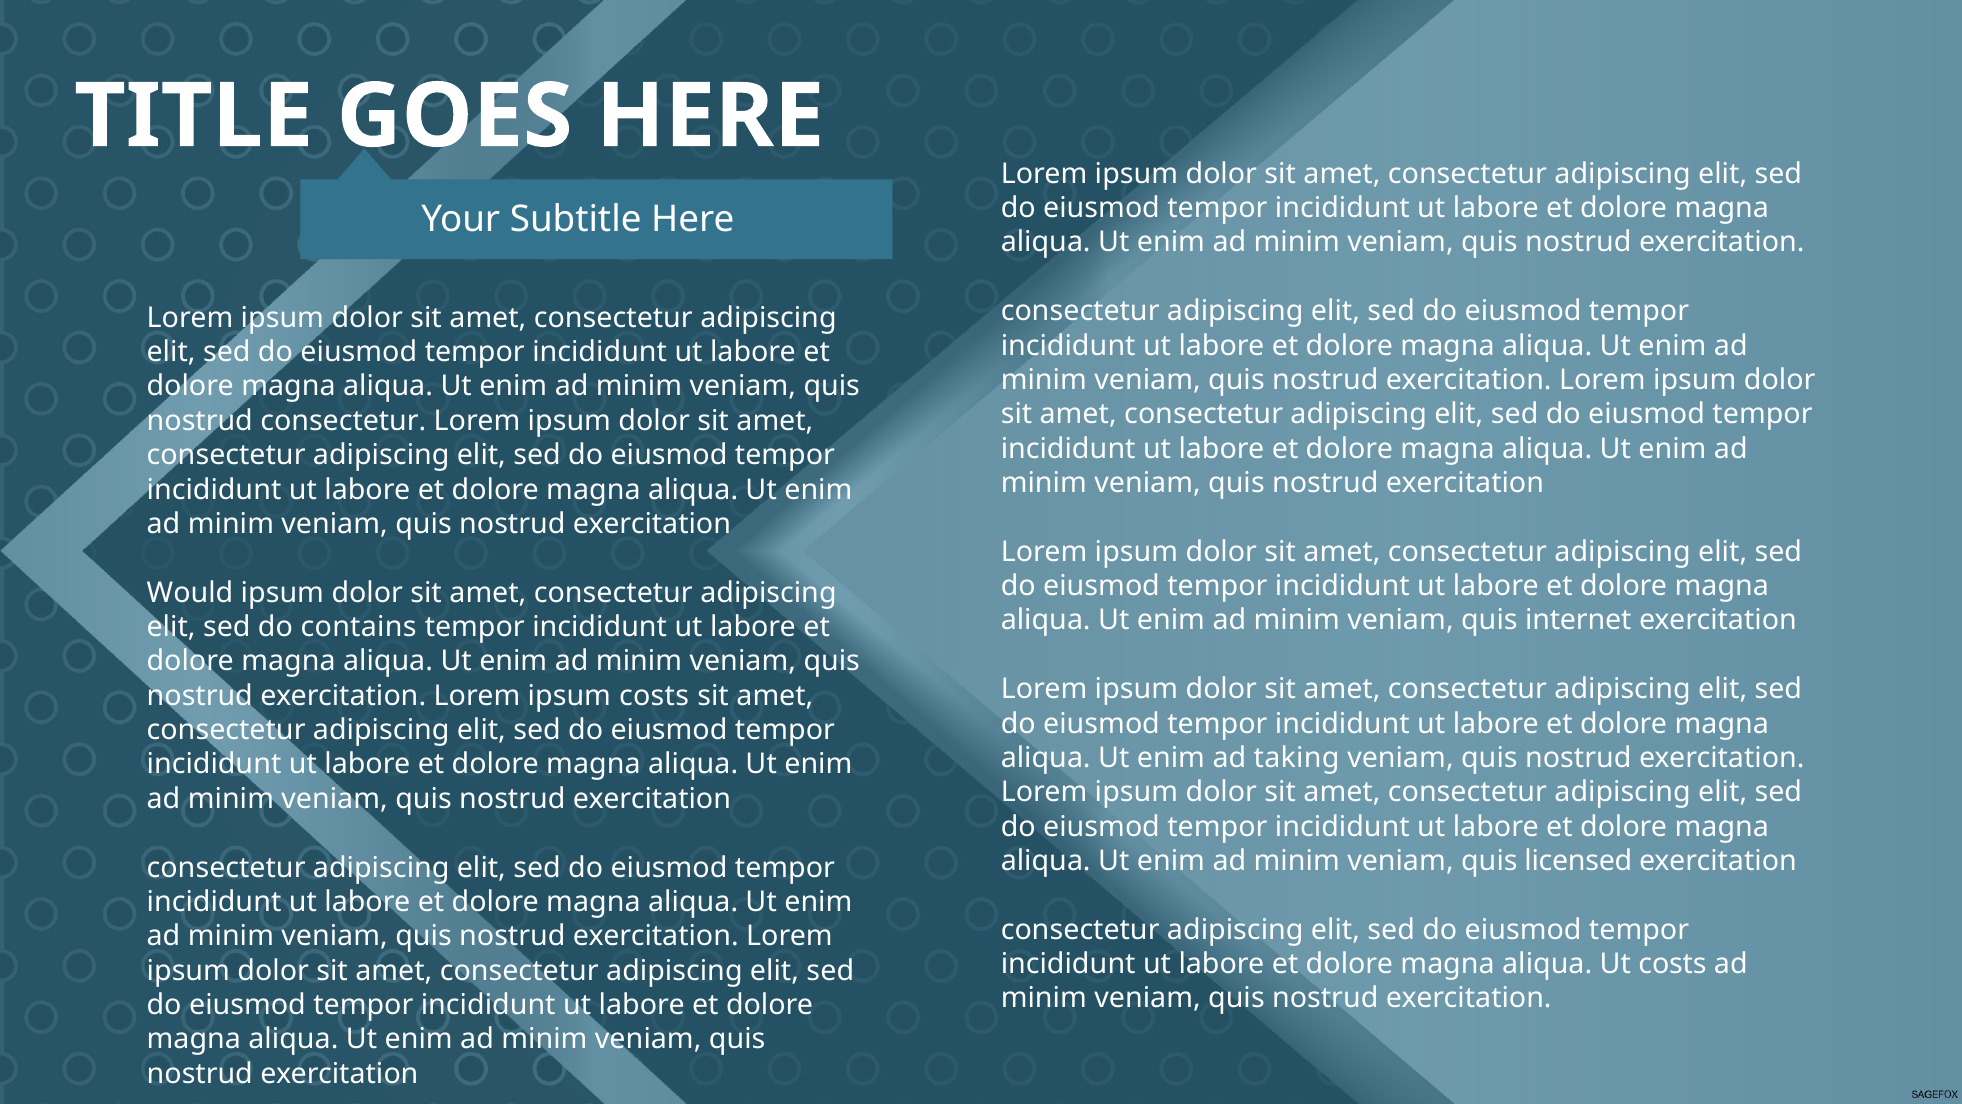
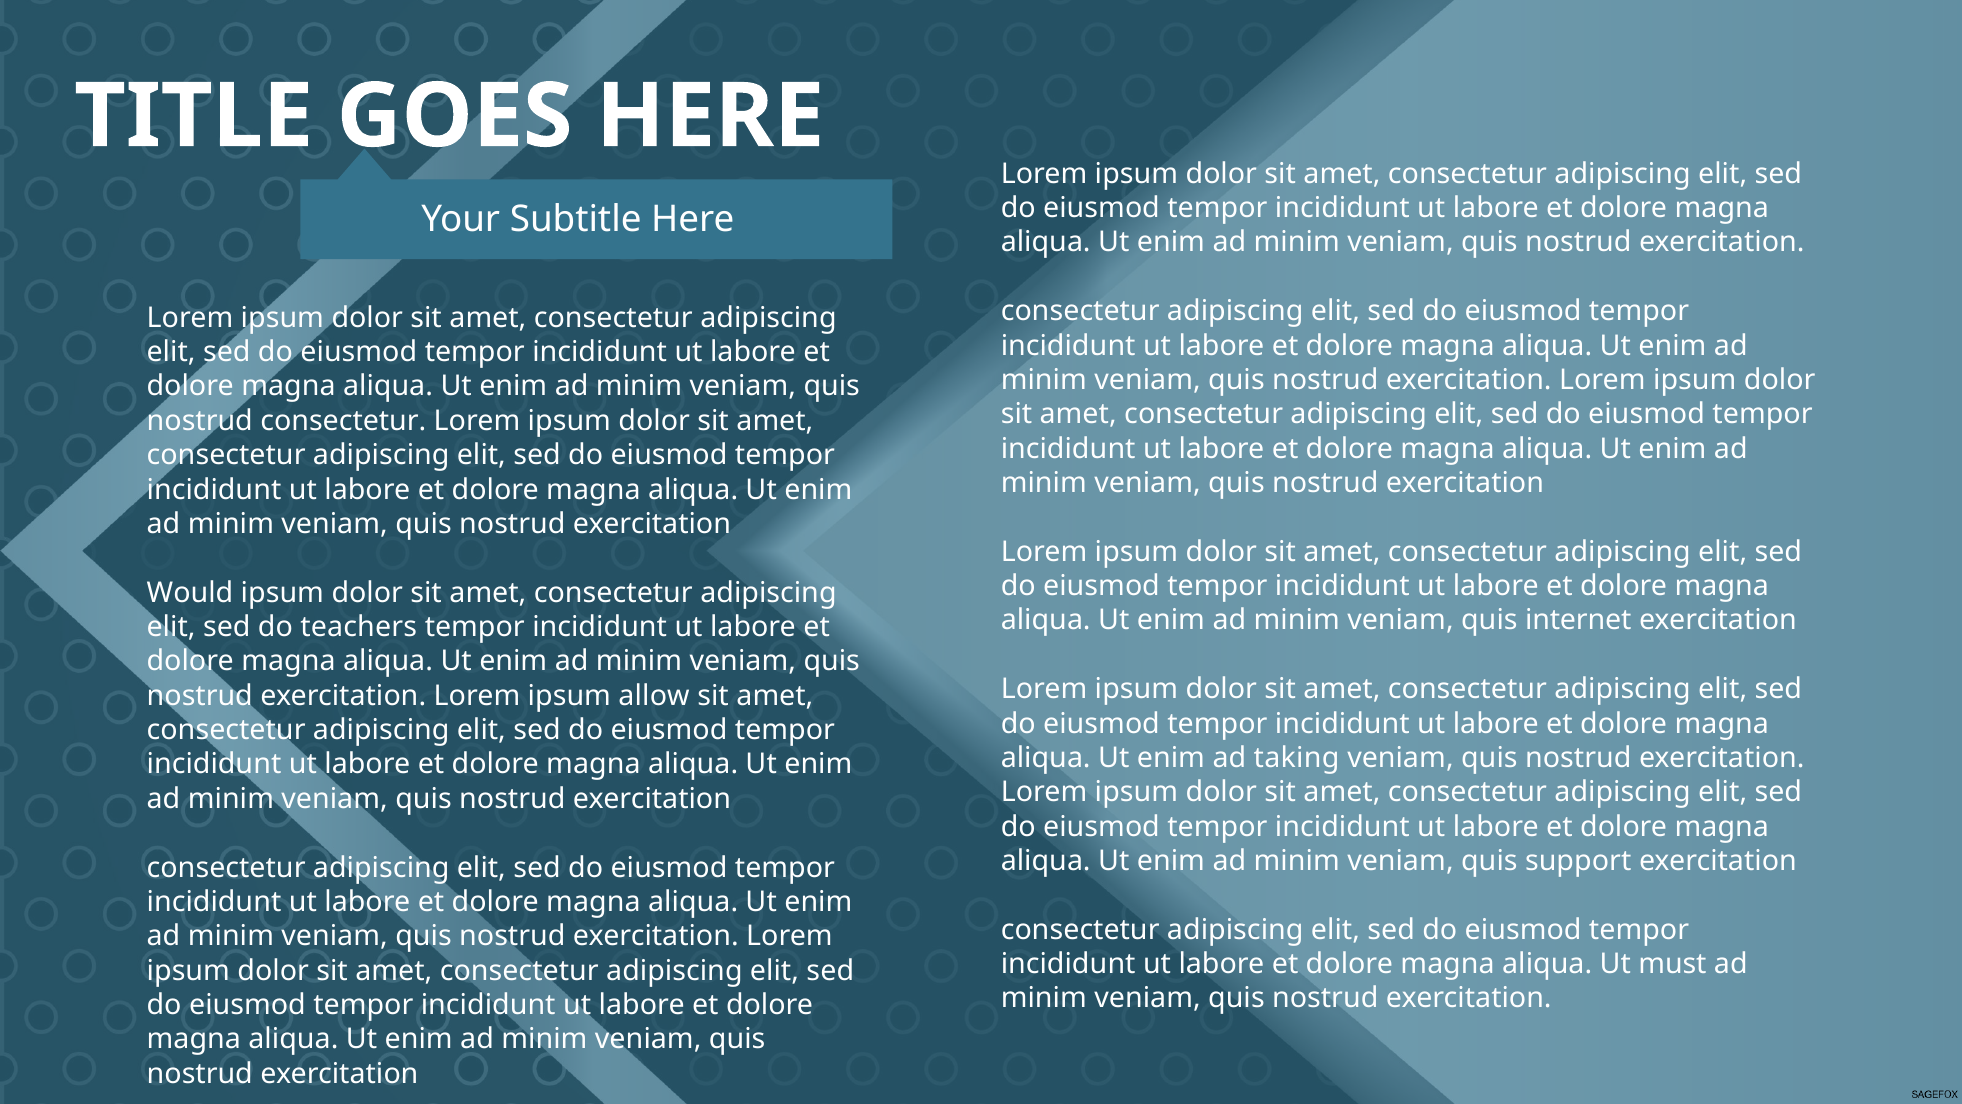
contains: contains -> teachers (359, 627)
ipsum costs: costs -> allow (654, 696)
licensed: licensed -> support (1578, 861)
Ut costs: costs -> must (1673, 964)
